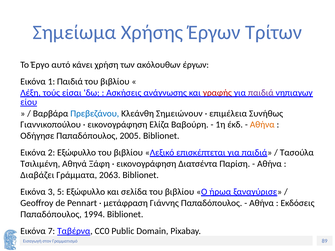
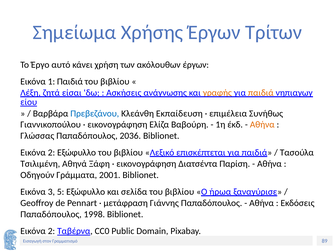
τούς: τούς -> ζητά (51, 93)
γραφής colour: red -> orange (217, 93)
παιδιά colour: purple -> orange (261, 93)
Σημειώνουν: Σημειώνουν -> Εκπαίδευση (179, 114)
Οδήγησε: Οδήγησε -> Γλώσσας (37, 136)
2005: 2005 -> 2036 (130, 136)
Διαβάζει: Διαβάζει -> Οδηγούν (37, 175)
2063: 2063 -> 2001 (110, 175)
1994: 1994 -> 1998 (94, 215)
7: 7 -> 2 (51, 231)
